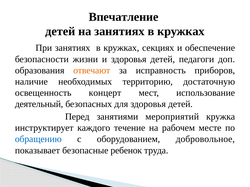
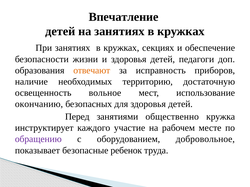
концерт: концерт -> вольное (105, 93)
деятельный: деятельный -> окончанию (39, 104)
мероприятий: мероприятий -> общественно (172, 117)
течение: течение -> участие (130, 128)
обращению colour: blue -> purple (38, 139)
